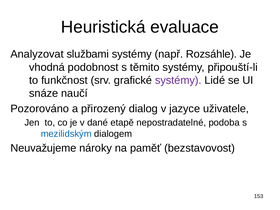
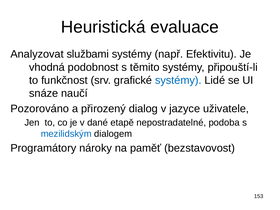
Rozsáhle: Rozsáhle -> Efektivitu (211, 54)
systémy colour: purple -> blue (178, 80)
Neuvažujeme: Neuvažujeme -> Programátory (43, 148)
